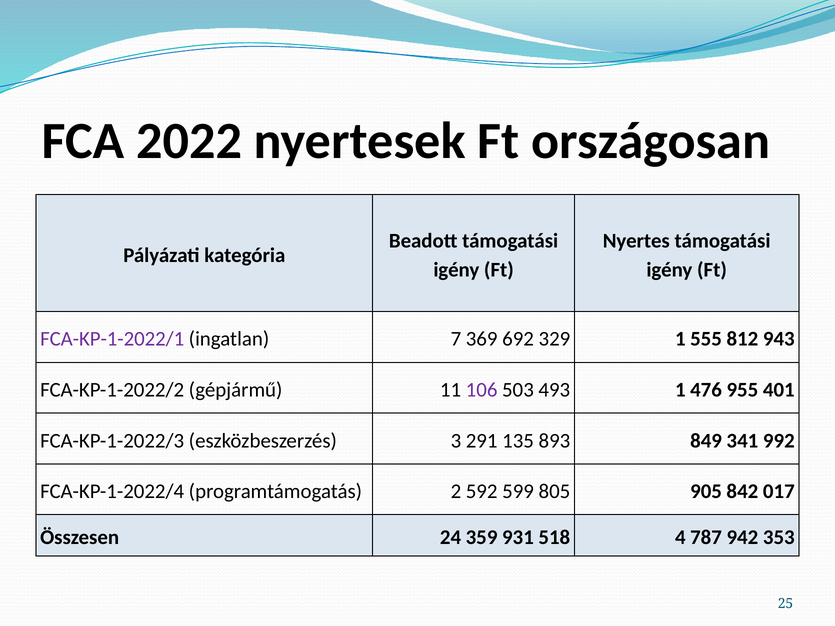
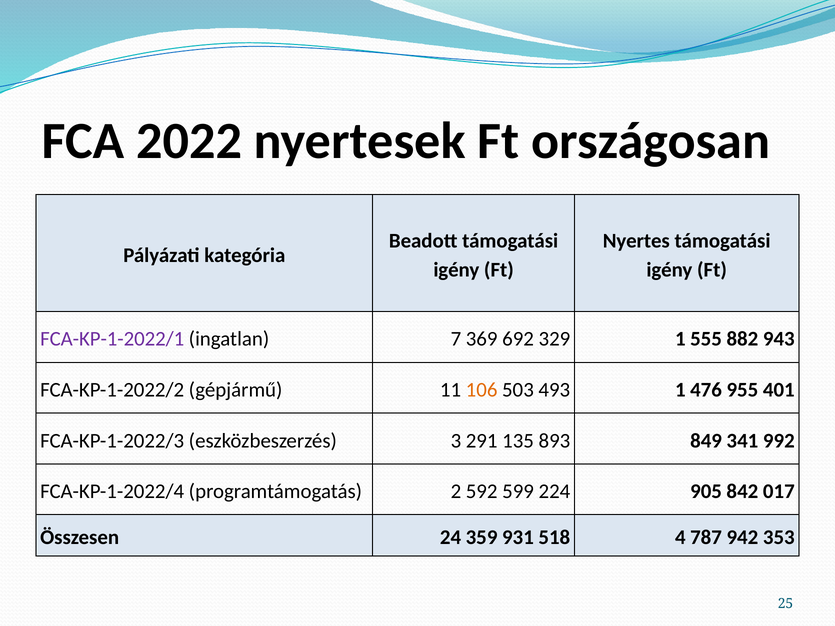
812: 812 -> 882 (742, 339)
106 colour: purple -> orange (482, 390)
805: 805 -> 224 (554, 492)
